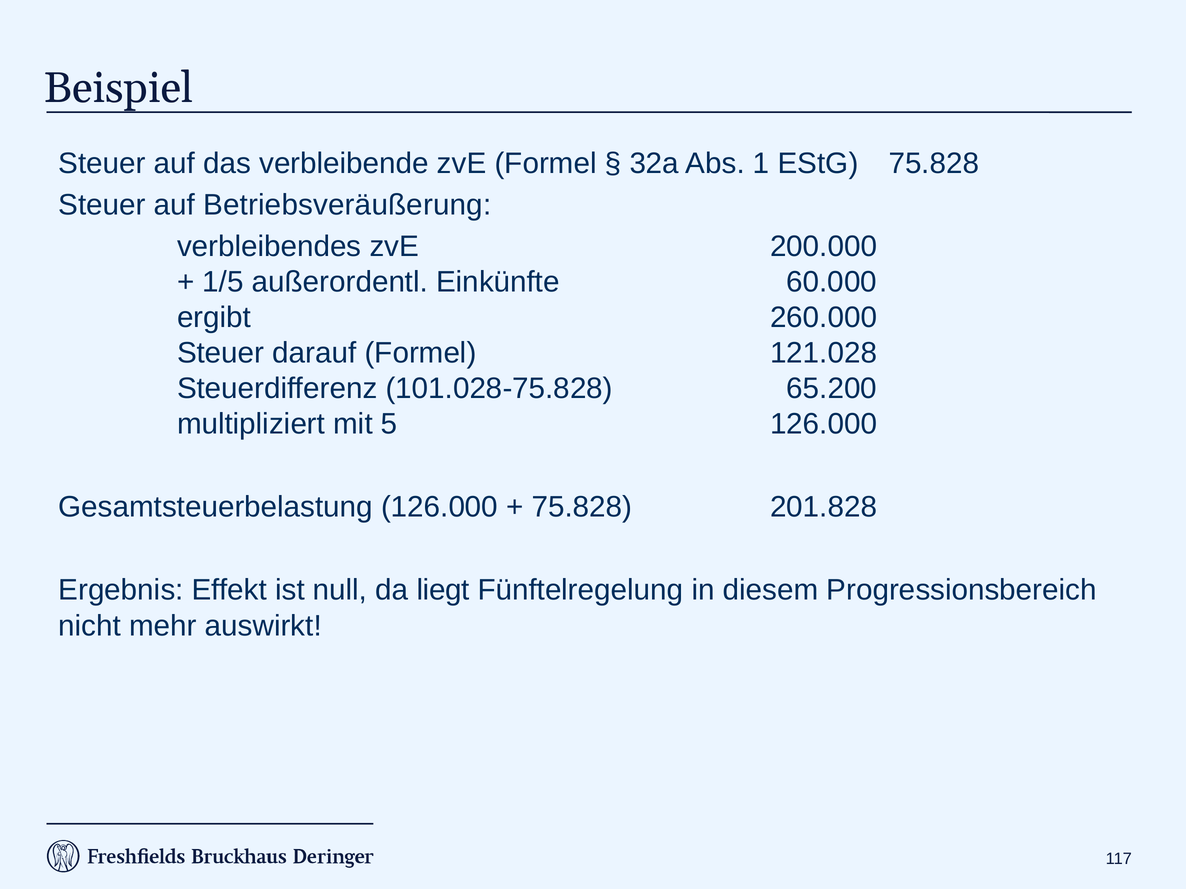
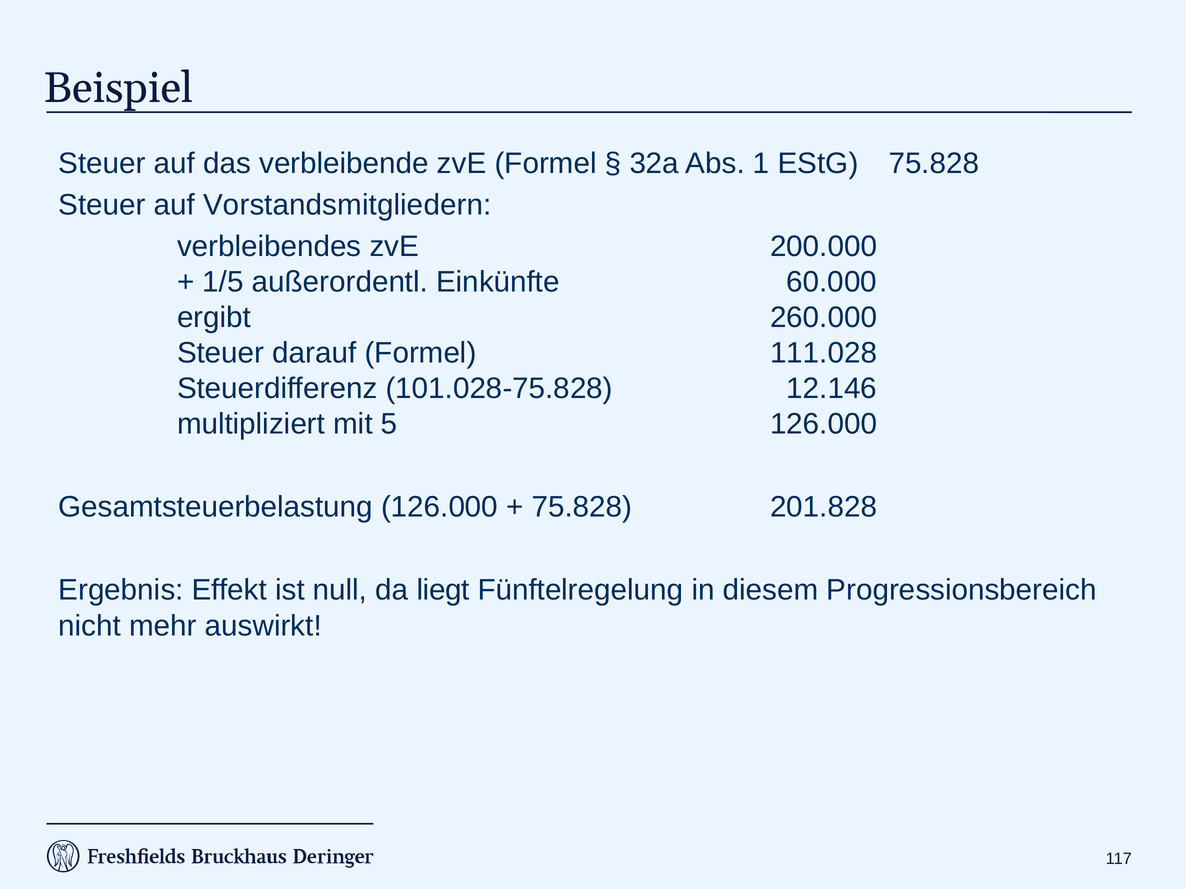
Betriebsveräußerung: Betriebsveräußerung -> Vorstandsmitgliedern (347, 205)
121.028: 121.028 -> 111.028 (824, 353)
65.200: 65.200 -> 12.146 (832, 389)
